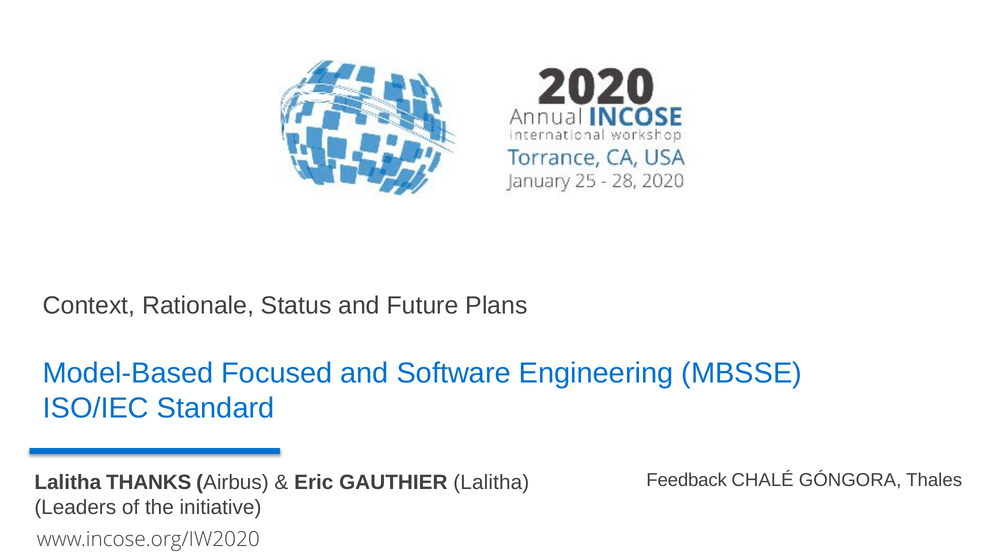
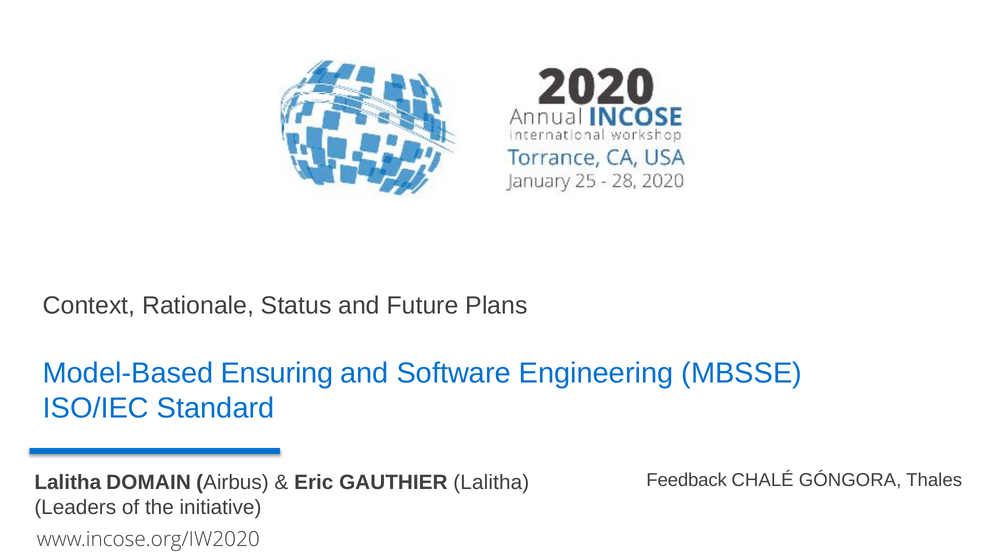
Focused: Focused -> Ensuring (277, 374)
THANKS: THANKS -> DOMAIN (149, 483)
